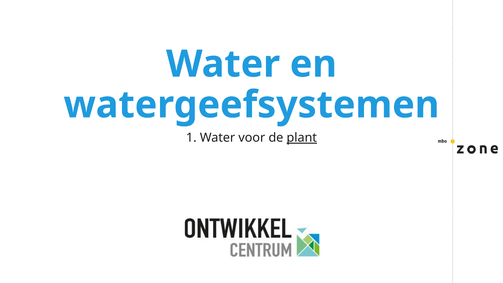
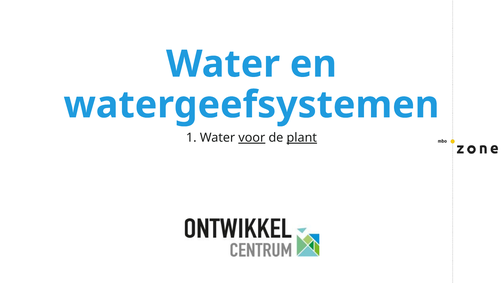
voor underline: none -> present (252, 138)
